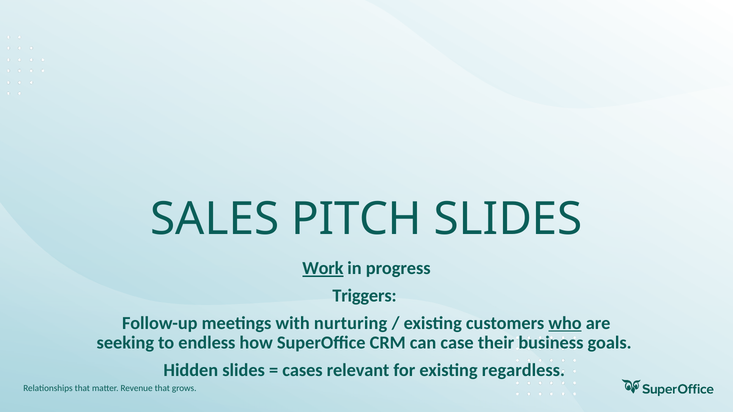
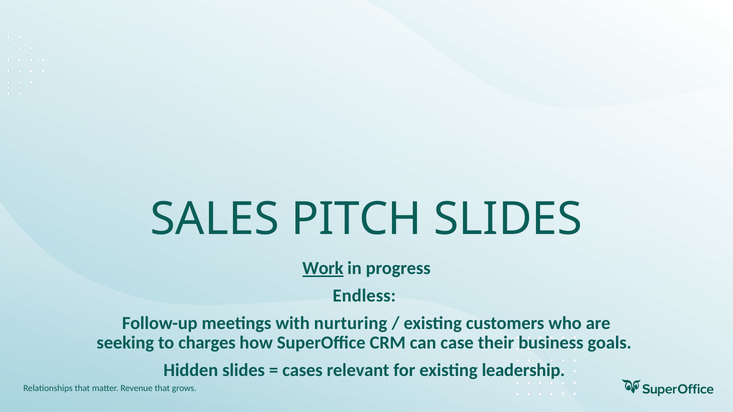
Triggers: Triggers -> Endless (364, 296)
who underline: present -> none (565, 323)
endless: endless -> charges (207, 343)
regardless: regardless -> leadership (523, 371)
